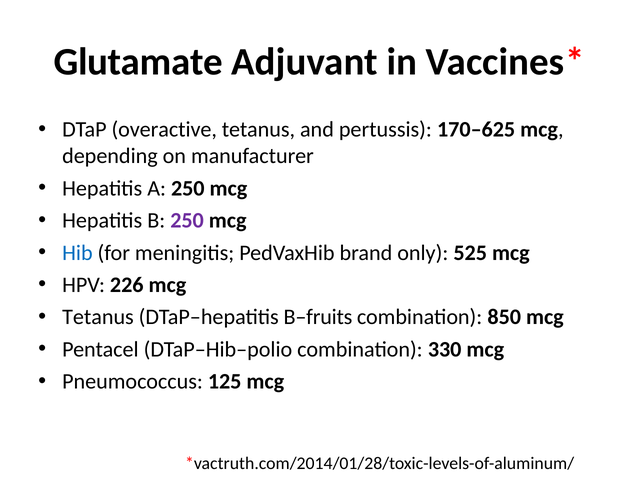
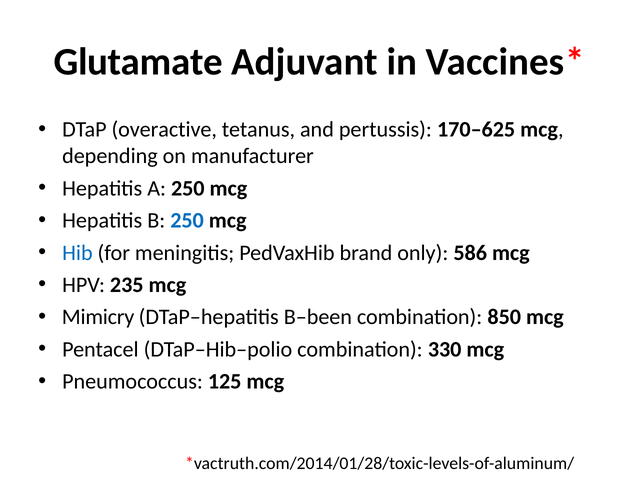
250 colour: purple -> blue (187, 221)
525: 525 -> 586 (470, 253)
226: 226 -> 235 (127, 285)
Tetanus: Tetanus -> Mimicry (98, 318)
B–fruits: B–fruits -> B–been (318, 318)
